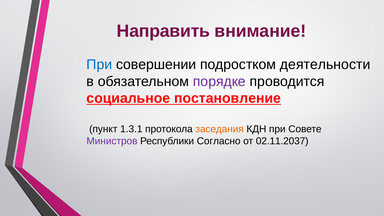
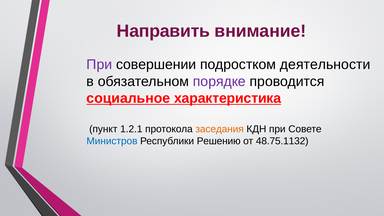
При colour: blue -> purple (99, 65)
постановление: постановление -> характеристика (228, 98)
1.3.1: 1.3.1 -> 1.2.1 (131, 129)
Министров colour: purple -> blue (112, 141)
Согласно: Согласно -> Решению (219, 141)
02.11.2037: 02.11.2037 -> 48.75.1132 (282, 141)
